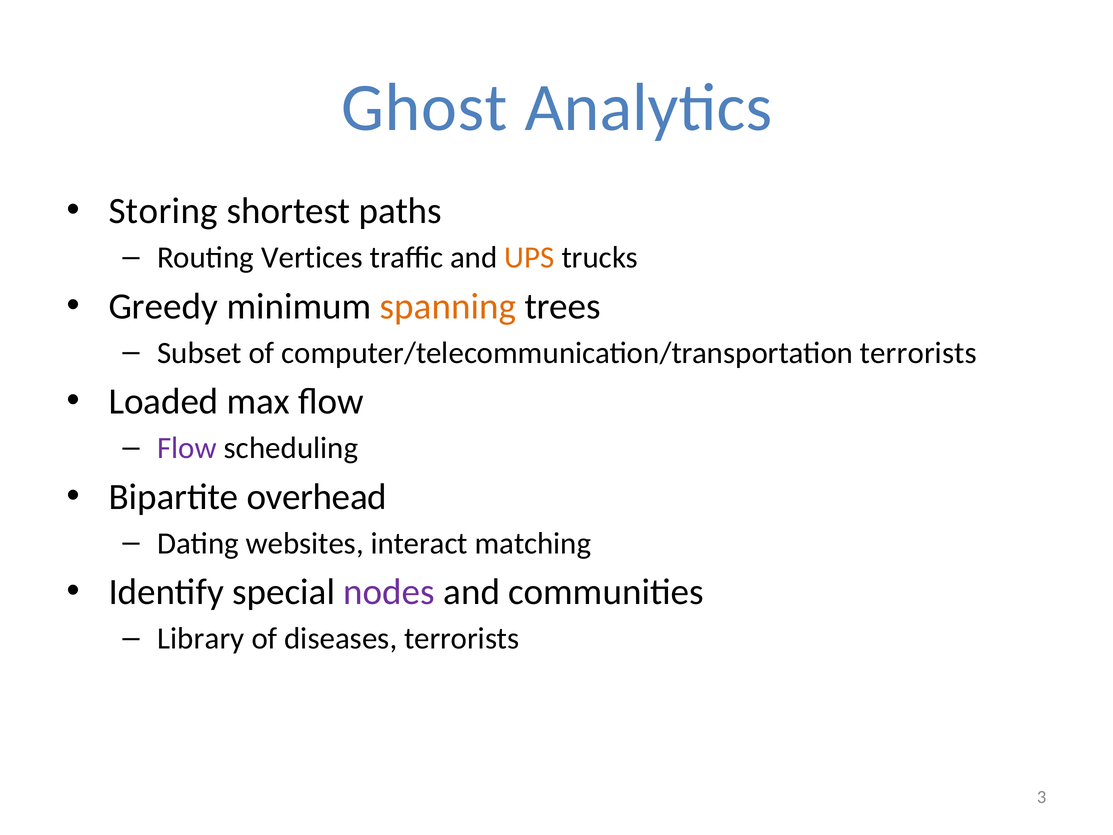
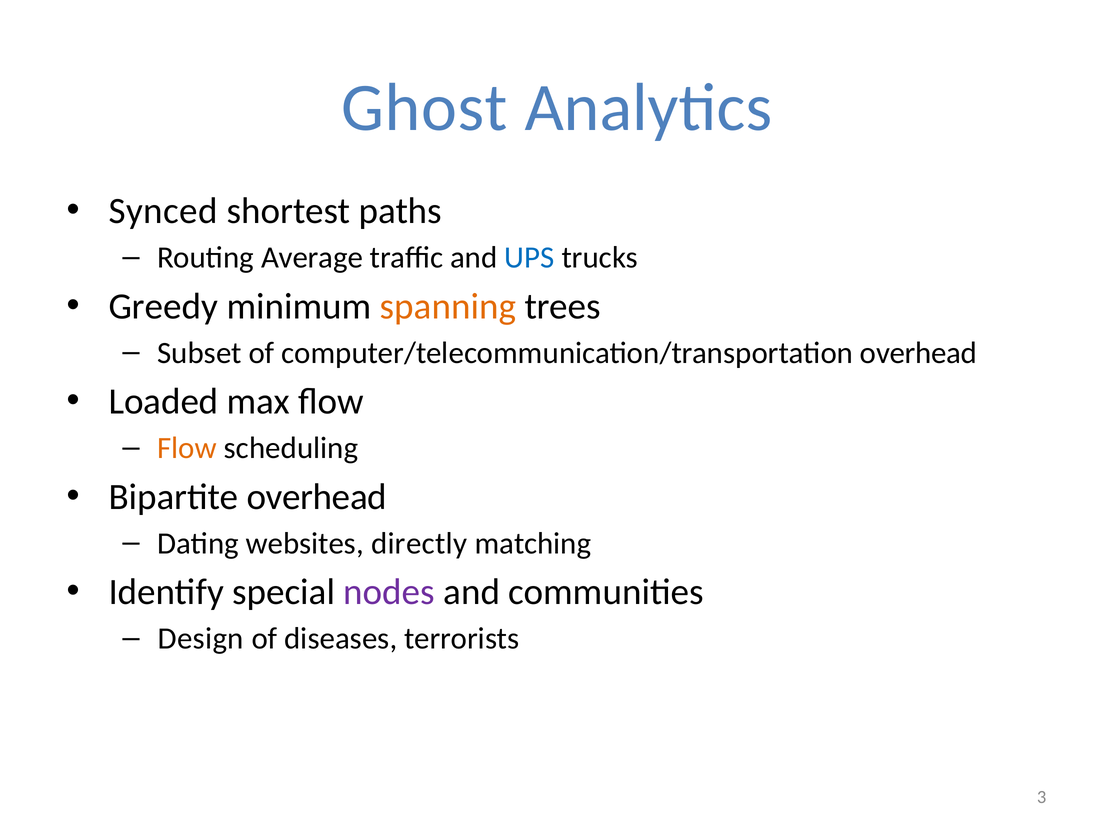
Storing: Storing -> Synced (163, 211)
Vertices: Vertices -> Average (312, 258)
UPS colour: orange -> blue (530, 258)
computer/telecommunication/transportation terrorists: terrorists -> overhead (919, 353)
Flow colour: purple -> orange (187, 448)
interact: interact -> directly (419, 543)
Library: Library -> Design (201, 638)
